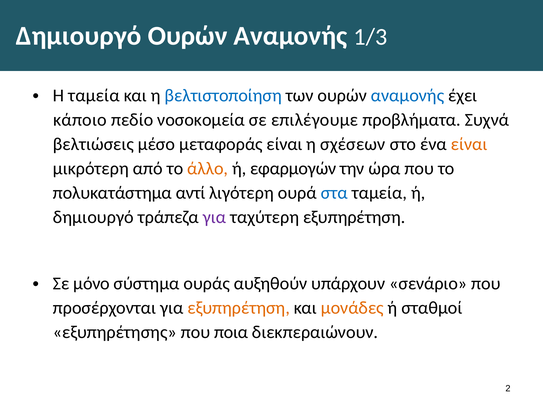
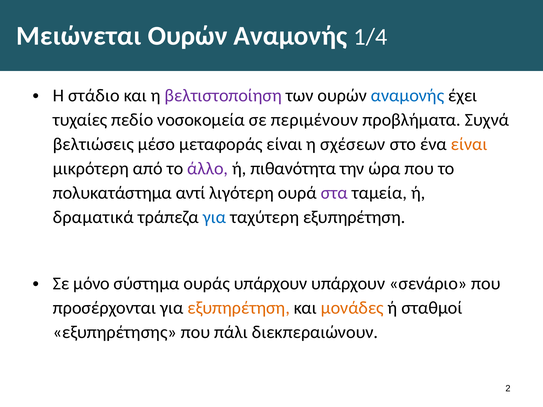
Δημιουργό: Δημιουργό -> Μειώνεται (79, 36)
1/3: 1/3 -> 1/4 (370, 37)
Η ταμεία: ταμεία -> στάδιο (94, 96)
βελτιστοποίηση colour: blue -> purple (223, 96)
κάποιο: κάποιο -> τυχαίες (80, 120)
επιλέγουμε: επιλέγουμε -> περιμένουν (315, 120)
άλλο colour: orange -> purple (208, 169)
εφαρμογών: εφαρμογών -> πιθανότητα (293, 169)
στα colour: blue -> purple (334, 193)
δημιουργό: δημιουργό -> δραματικά (93, 217)
για colour: purple -> blue (214, 217)
ουράς αυξηθούν: αυξηθούν -> υπάρχουν (271, 284)
ποια: ποια -> πάλι (231, 332)
